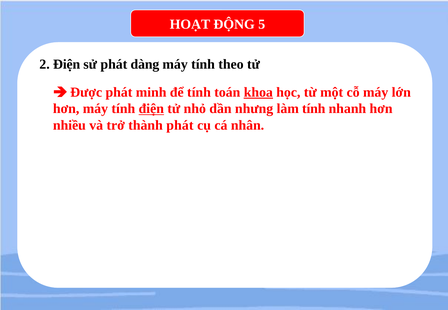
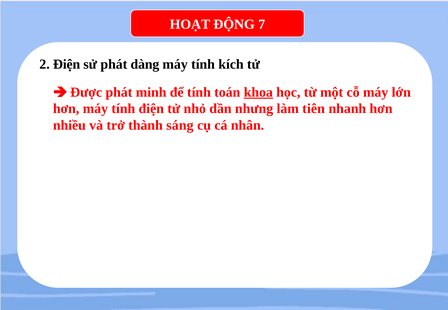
5: 5 -> 7 (262, 24)
theo: theo -> kích (231, 64)
điện underline: present -> none (151, 109)
làm tính: tính -> tiên (314, 109)
thành phát: phát -> sáng (180, 125)
